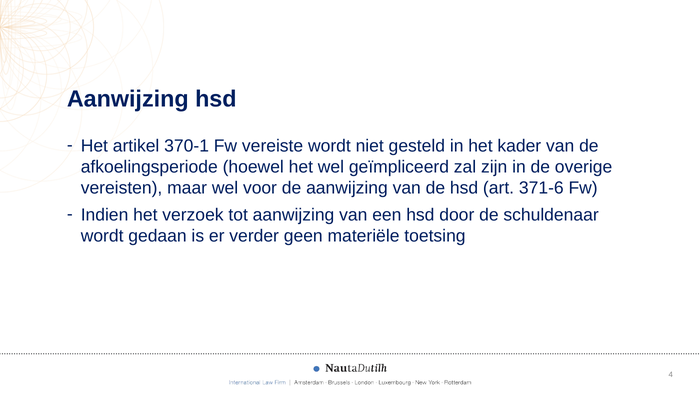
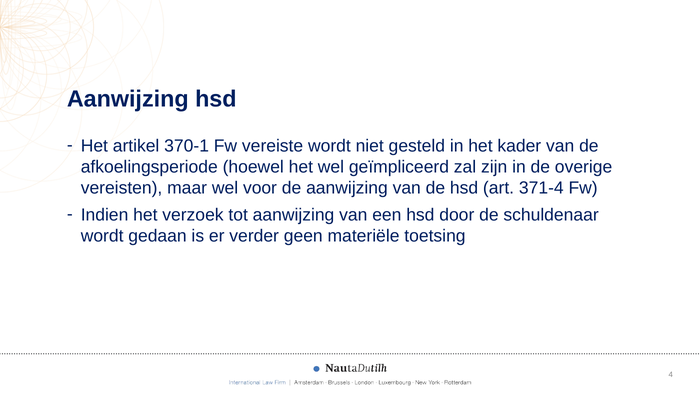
371-6: 371-6 -> 371-4 (541, 188)
